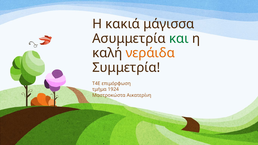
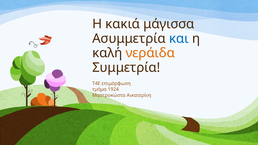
και colour: green -> blue (179, 39)
